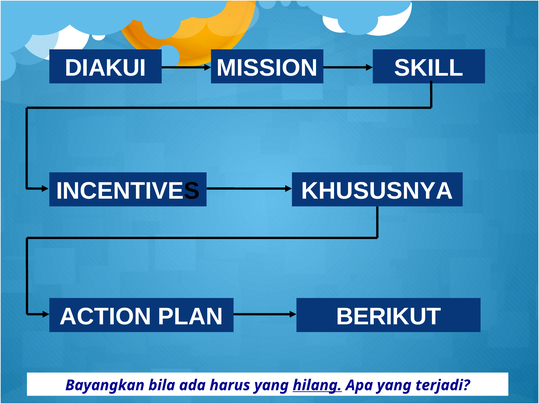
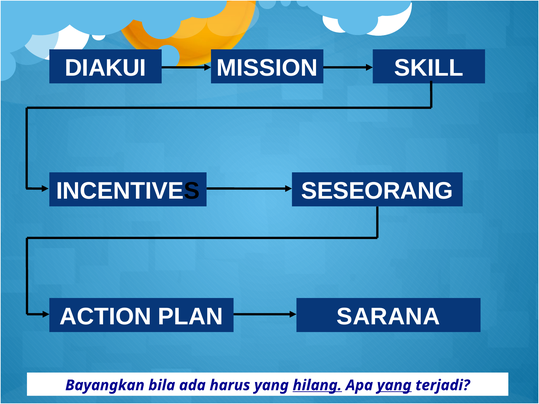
KHUSUSNYA: KHUSUSNYA -> SESEORANG (377, 191)
BERIKUT: BERIKUT -> SARANA (388, 317)
yang underline: none -> present (394, 385)
